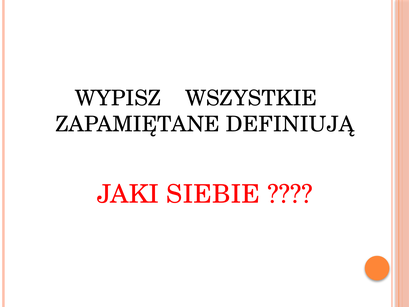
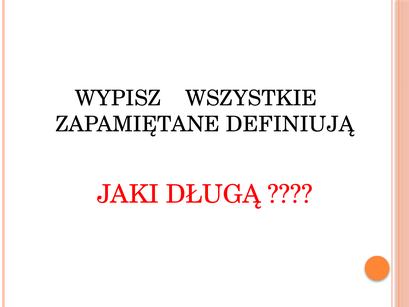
SIEBIE: SIEBIE -> DŁUGĄ (213, 194)
